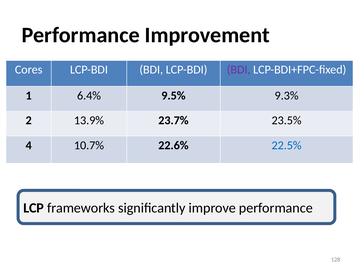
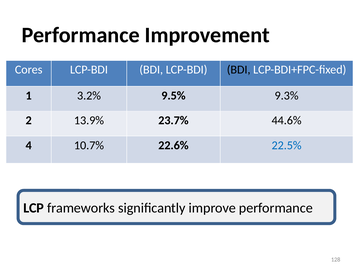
BDI colour: purple -> black (239, 70)
6.4%: 6.4% -> 3.2% (89, 95)
23.5%: 23.5% -> 44.6% (287, 120)
